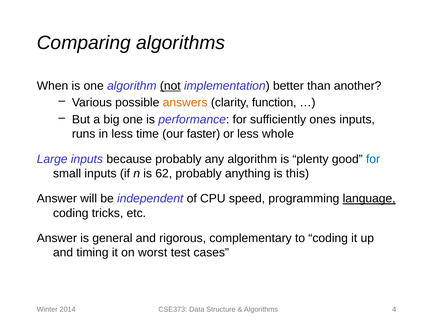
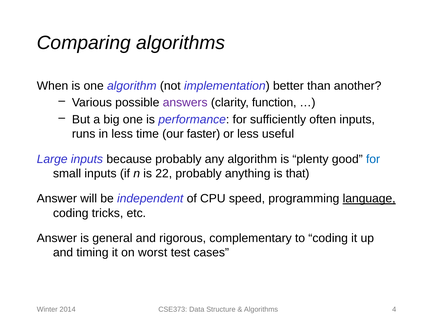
not underline: present -> none (170, 86)
answers colour: orange -> purple (185, 103)
ones: ones -> often (323, 120)
whole: whole -> useful (278, 134)
62: 62 -> 22 (164, 174)
this: this -> that (298, 174)
